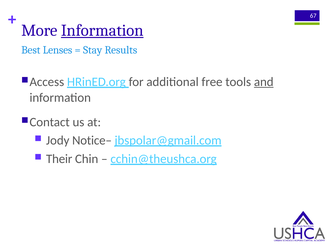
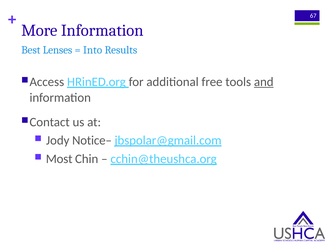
Information underline: present -> none (102, 30)
Stay: Stay -> Into (93, 50)
Their: Their -> Most (59, 158)
